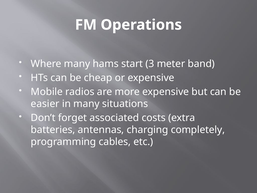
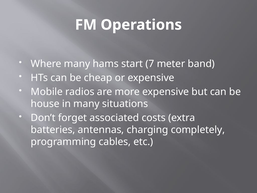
3: 3 -> 7 (150, 64)
easier: easier -> house (45, 104)
